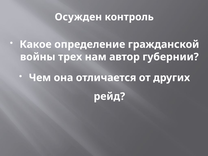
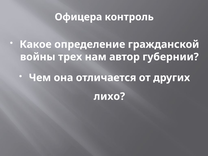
Осужден: Осужден -> Офицера (78, 17)
рейд: рейд -> лихо (109, 96)
